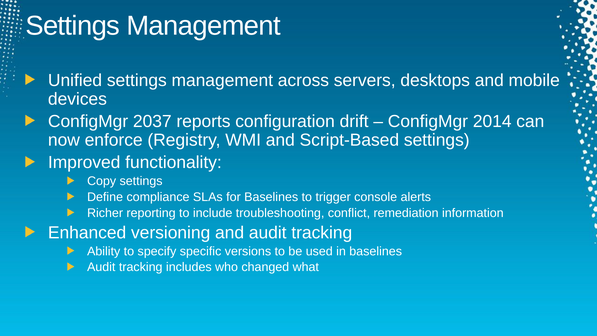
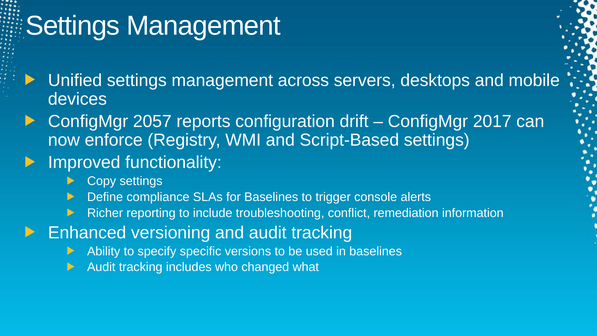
2037: 2037 -> 2057 (152, 121)
2014: 2014 -> 2017 (492, 121)
